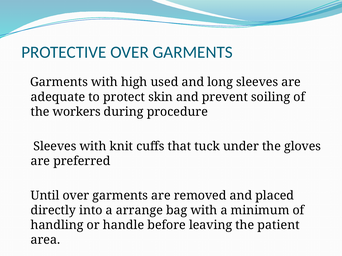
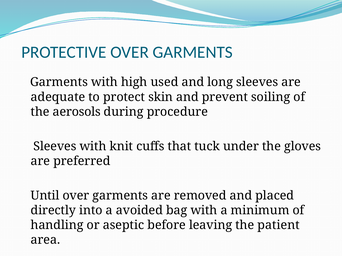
workers: workers -> aerosols (77, 112)
arrange: arrange -> avoided (139, 211)
handle: handle -> aseptic (123, 225)
